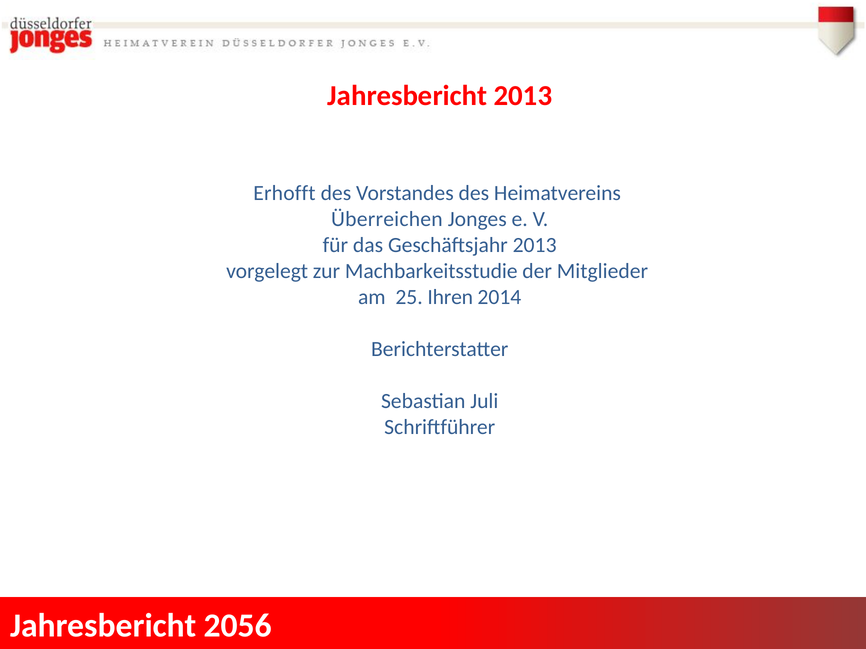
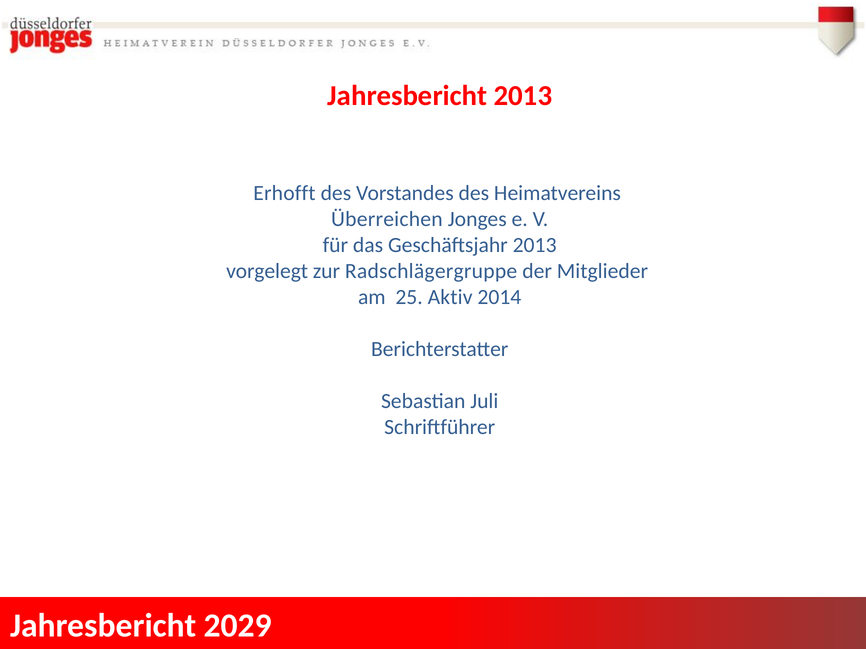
Machbarkeitsstudie: Machbarkeitsstudie -> Radschlägergruppe (431, 271)
Ihren: Ihren -> Aktiv (450, 297)
2056: 2056 -> 2029 (238, 626)
